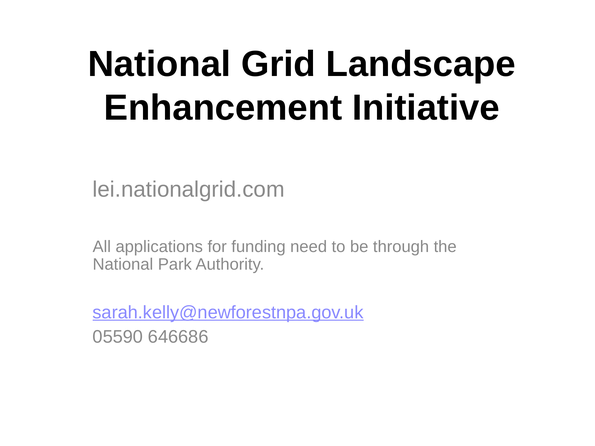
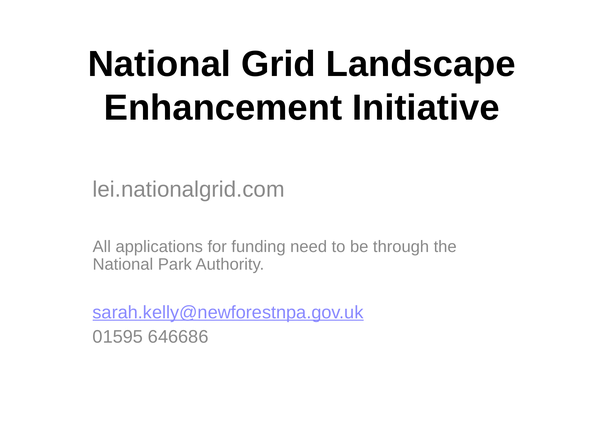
05590: 05590 -> 01595 (118, 337)
